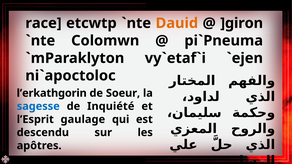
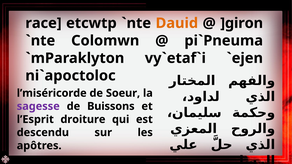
l’erkathgorin: l’erkathgorin -> l’miséricorde (52, 93)
sagesse colour: blue -> purple (38, 106)
Inquiété: Inquiété -> Buissons (111, 106)
gaulage: gaulage -> droiture (83, 120)
